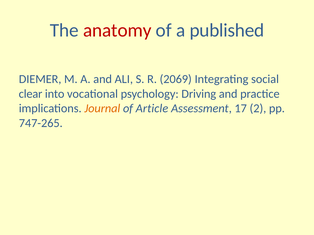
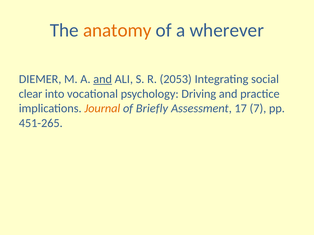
anatomy colour: red -> orange (117, 30)
published: published -> wherever (227, 30)
and underline: none -> present (103, 79)
2069: 2069 -> 2053 (176, 79)
Article: Article -> Briefly (152, 109)
2: 2 -> 7 (258, 109)
747-265: 747-265 -> 451-265 (41, 123)
